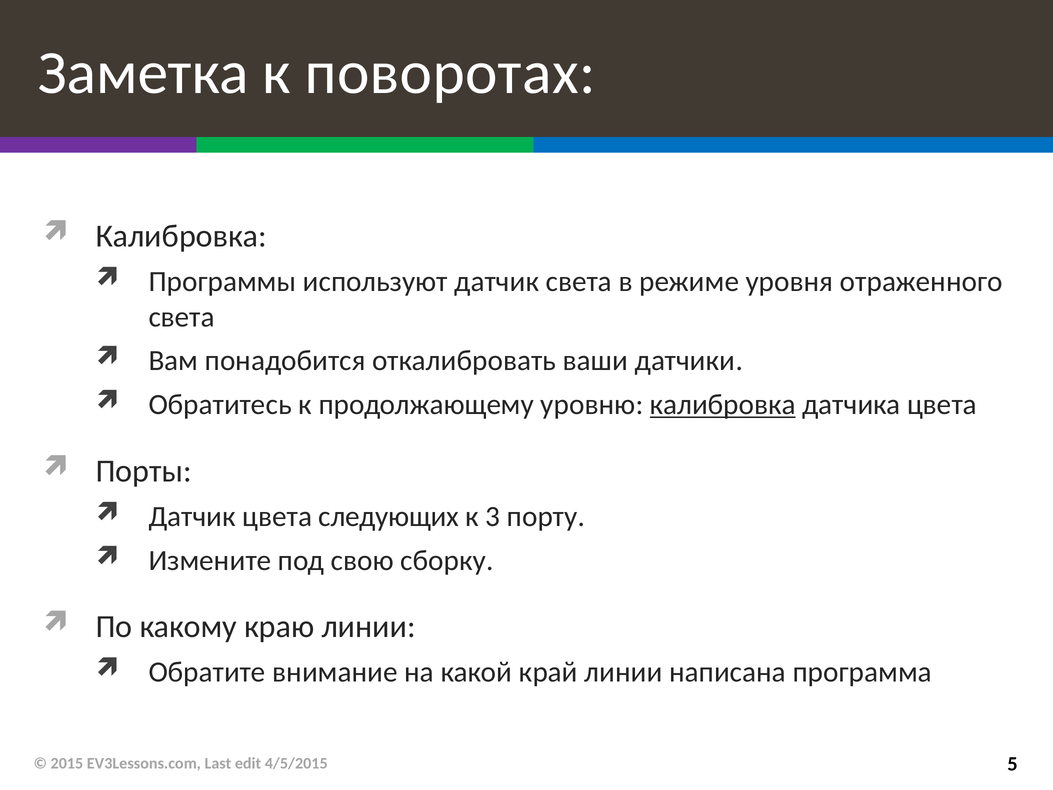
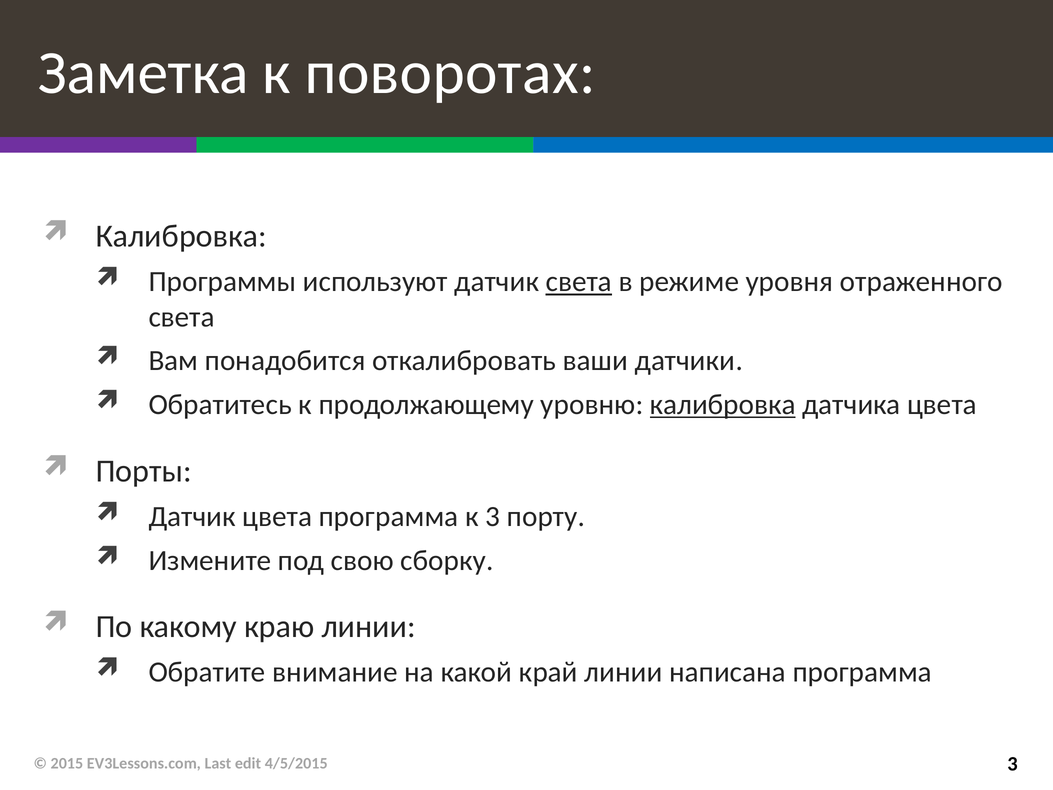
света underline: none -> present (579, 282)
цвета следующих: следующих -> программа (389, 516)
4/5/2015 5: 5 -> 3 (1012, 764)
